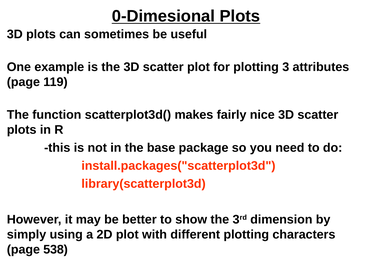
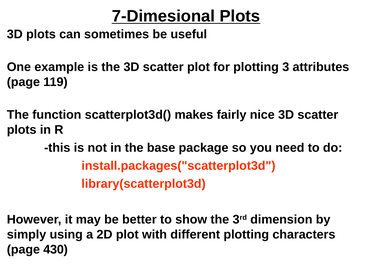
0-Dimesional: 0-Dimesional -> 7-Dimesional (163, 16)
538: 538 -> 430 (56, 249)
